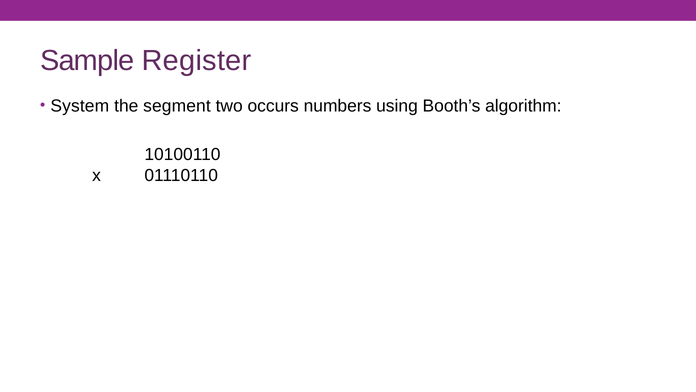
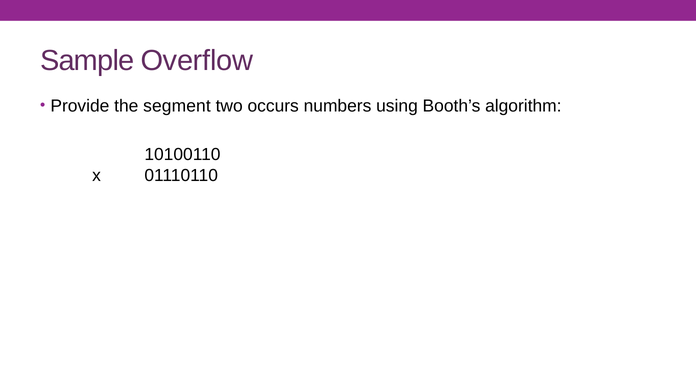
Register: Register -> Overflow (197, 61)
System: System -> Provide (80, 106)
